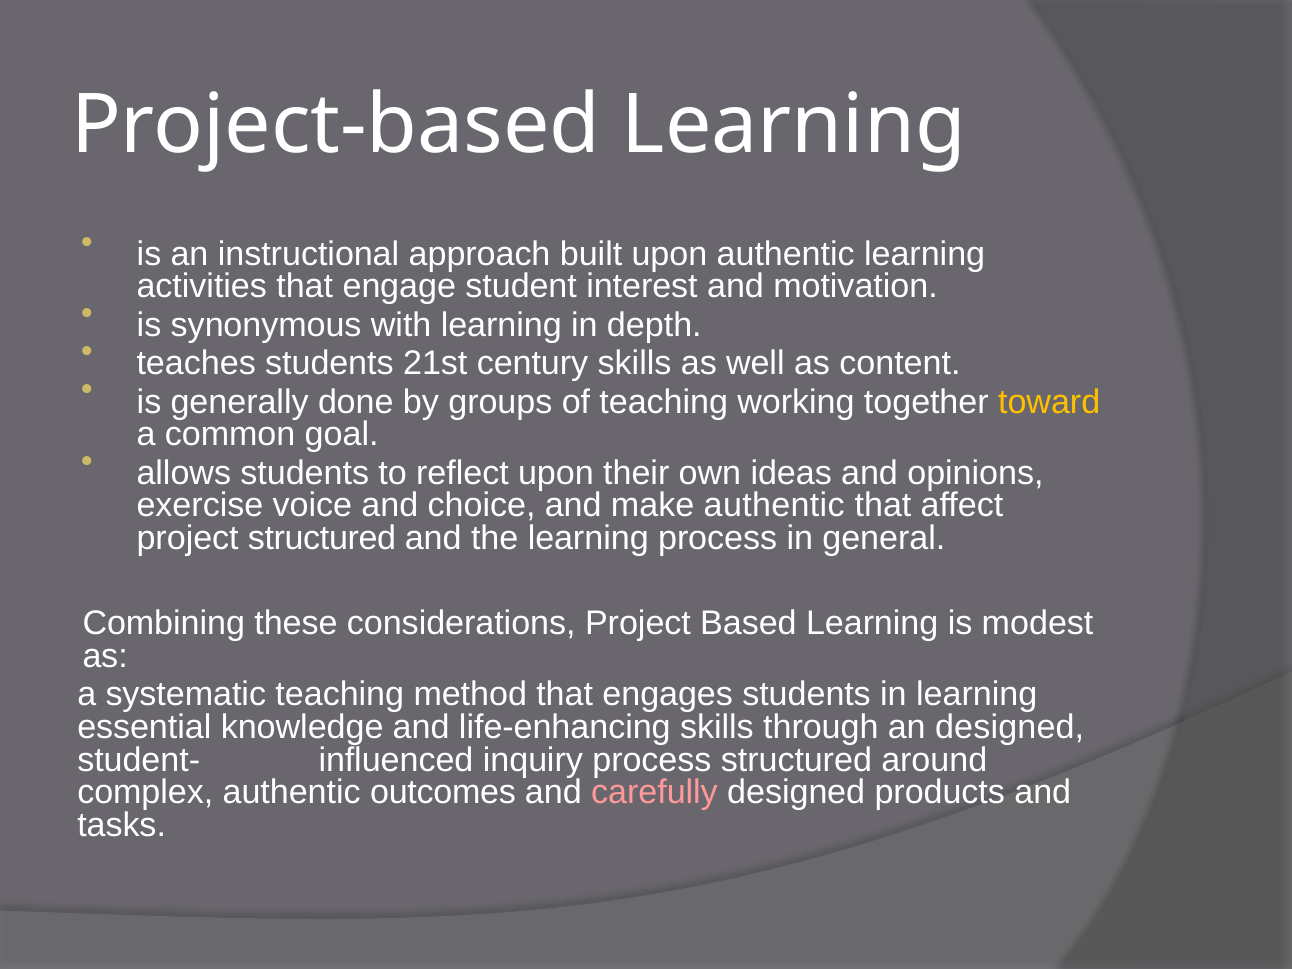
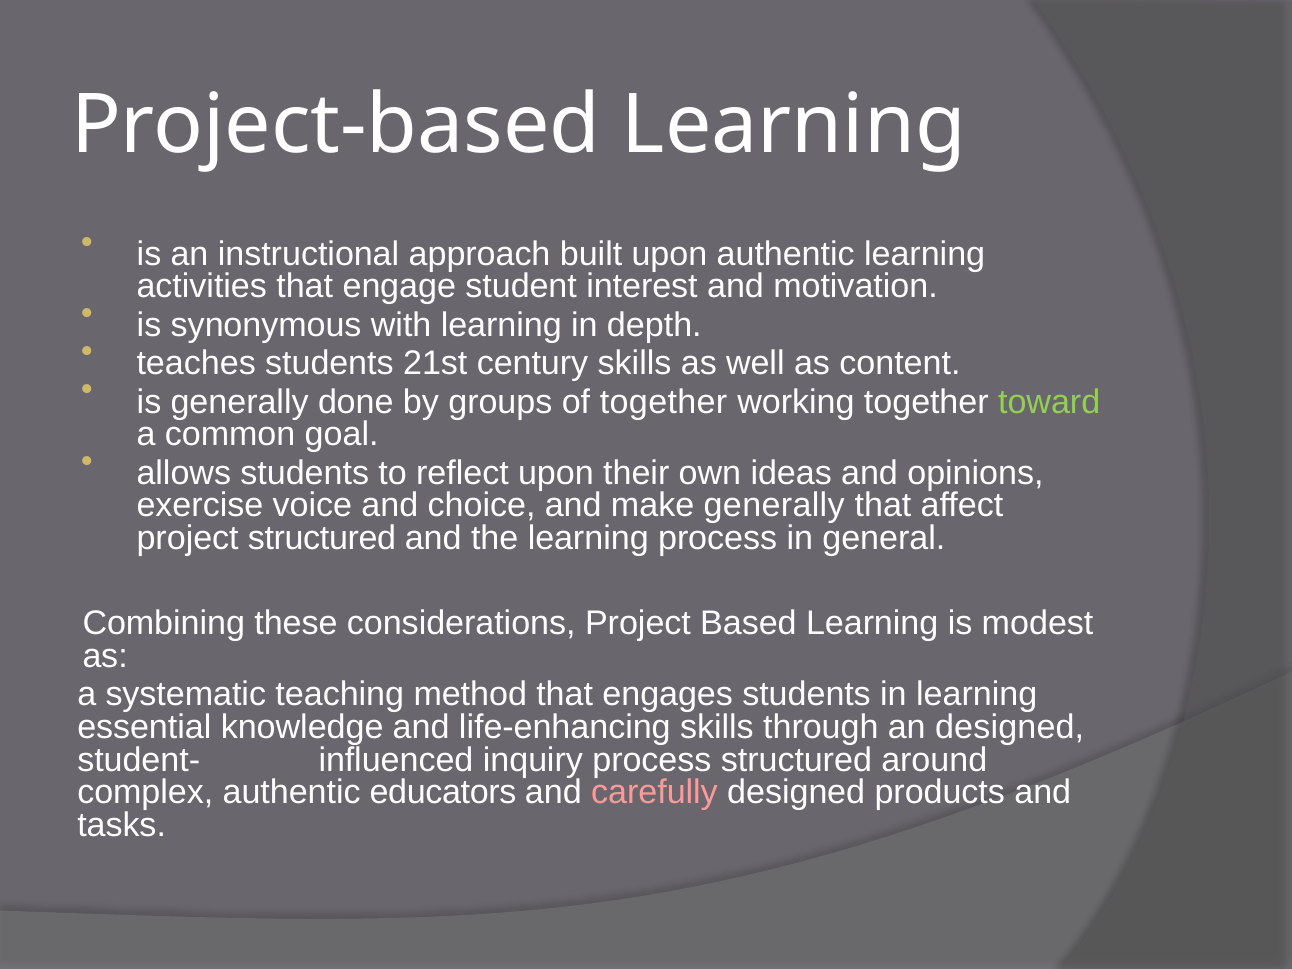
of teaching: teaching -> together (664, 402)
toward colour: yellow -> light green (1049, 402)
make authentic: authentic -> generally (774, 506)
outcomes: outcomes -> educators (443, 793)
